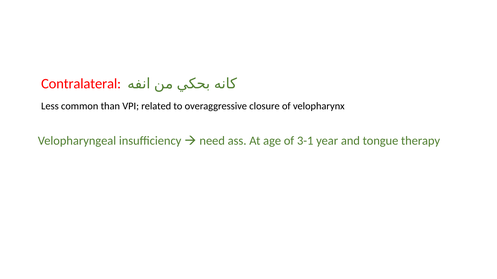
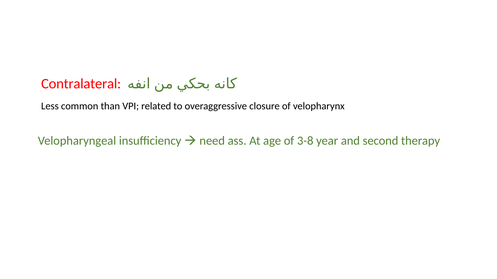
3-1: 3-1 -> 3-8 (305, 141)
tongue: tongue -> second (381, 141)
